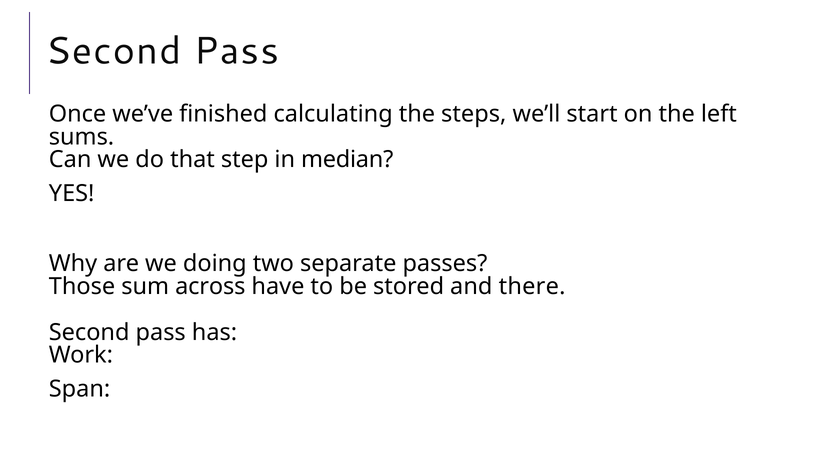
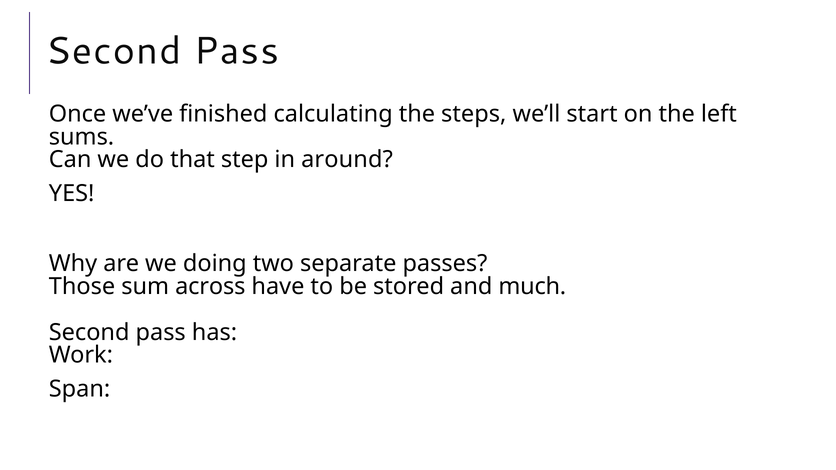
median: median -> around (347, 160)
there: there -> much (532, 287)
